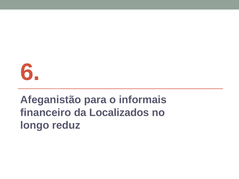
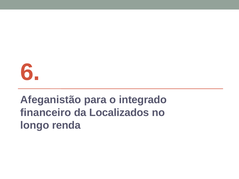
informais: informais -> integrado (143, 100)
reduz: reduz -> renda (66, 125)
